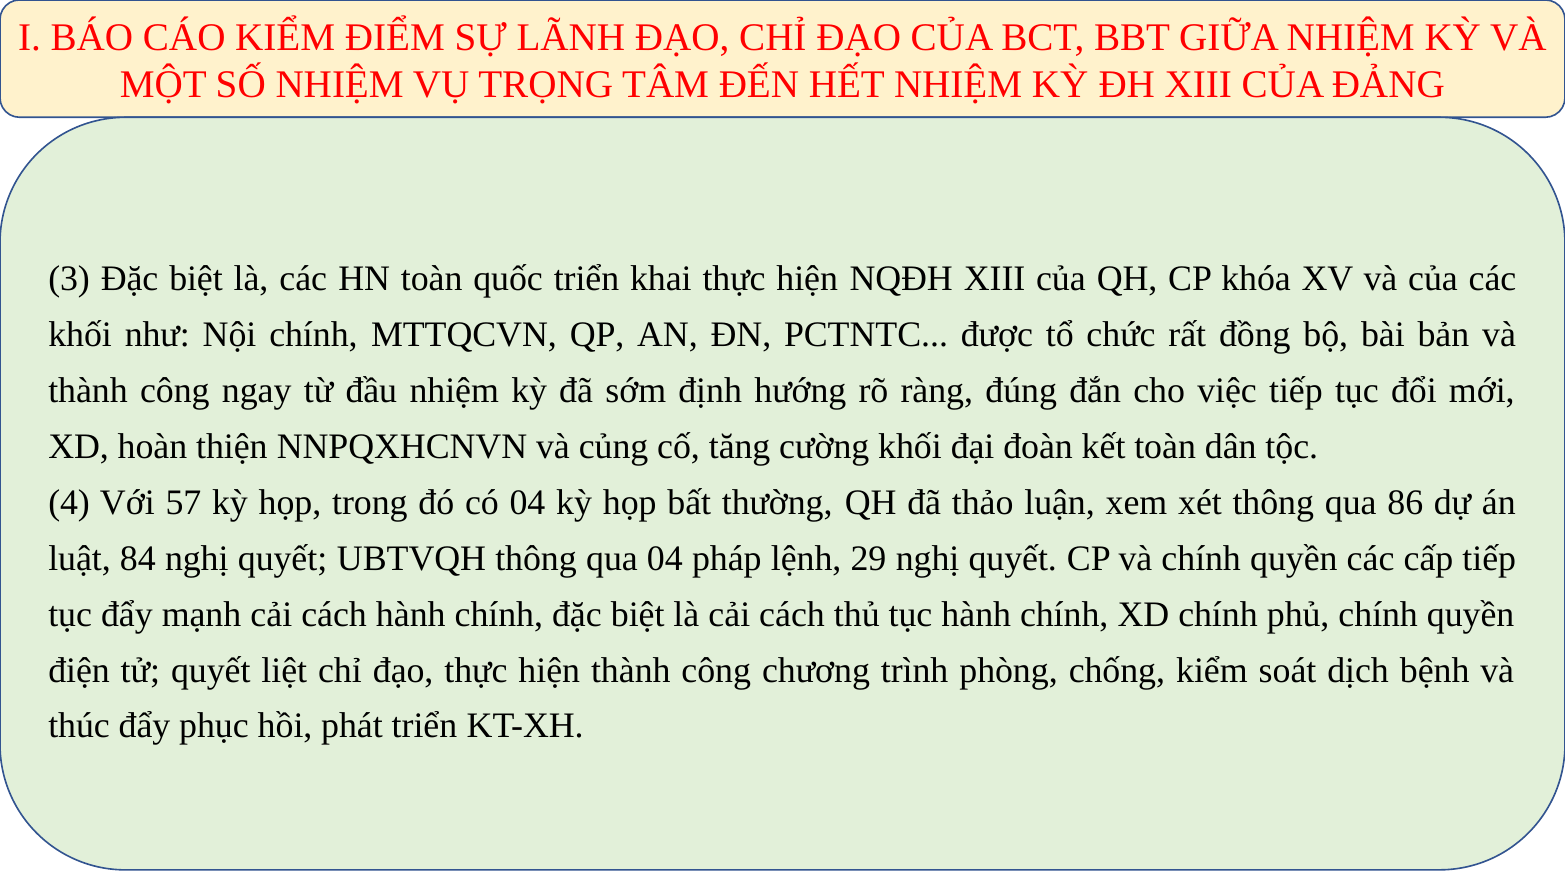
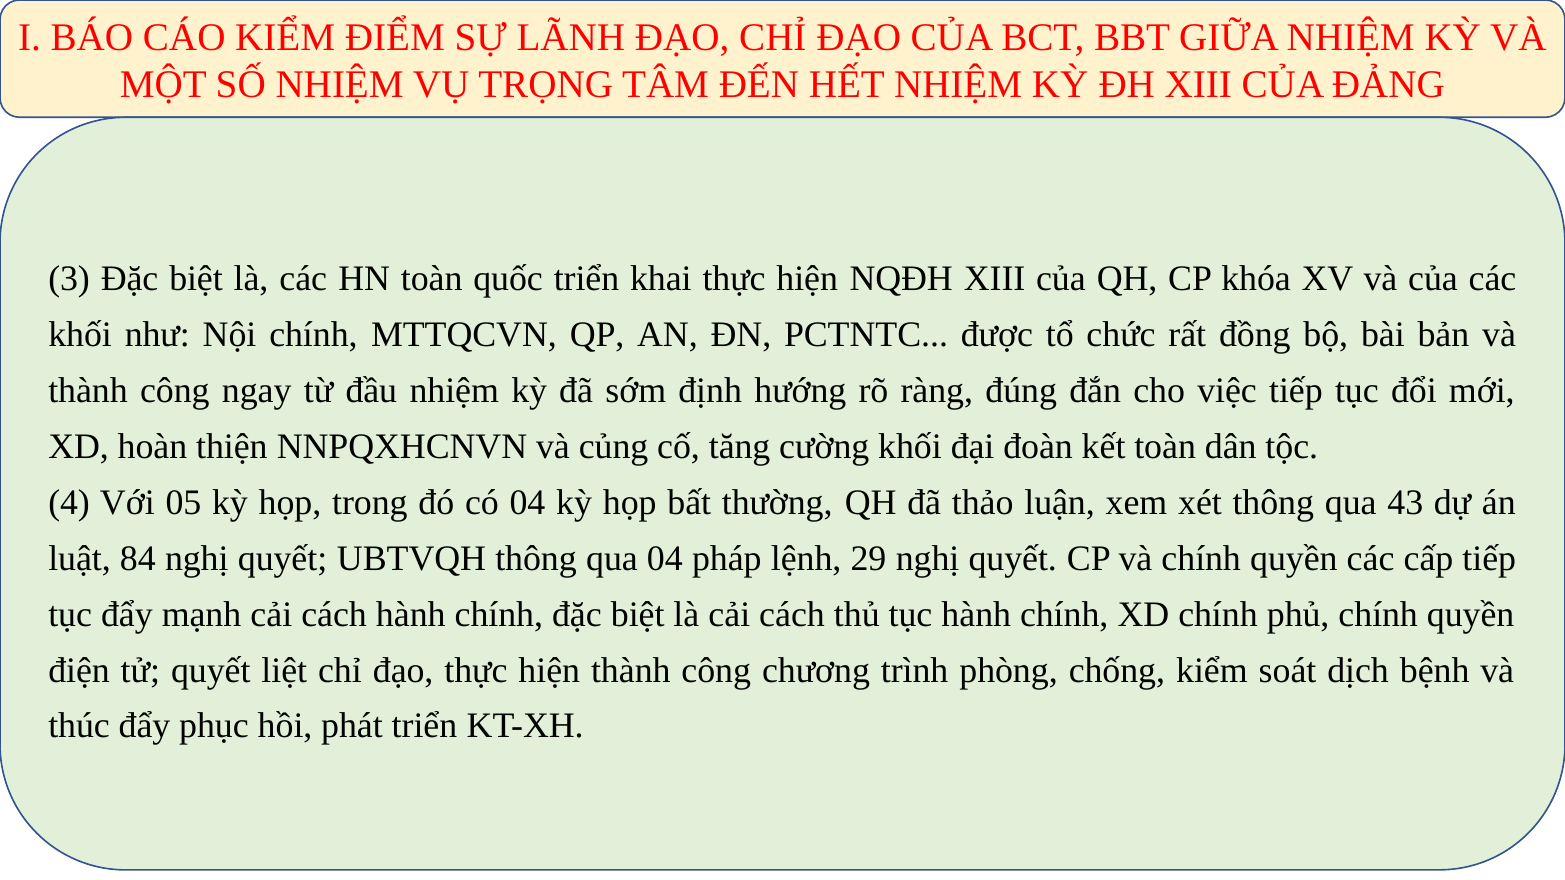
57: 57 -> 05 (183, 503)
86: 86 -> 43 (1405, 503)
